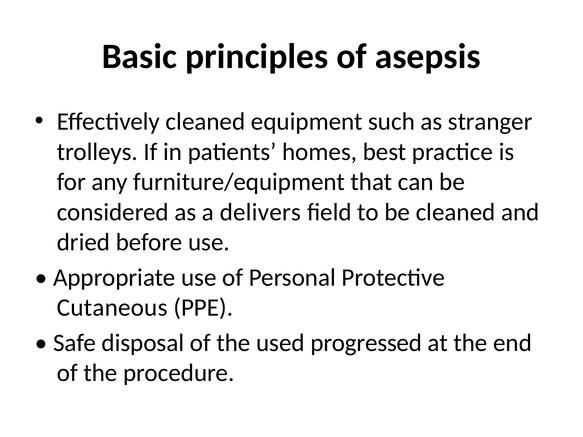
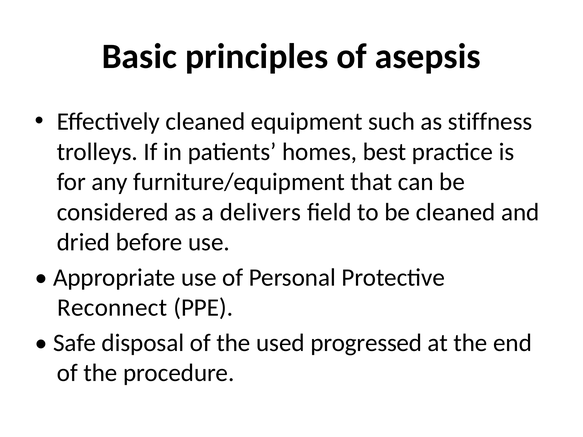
stranger: stranger -> stiffness (490, 122)
Cutaneous: Cutaneous -> Reconnect (112, 308)
